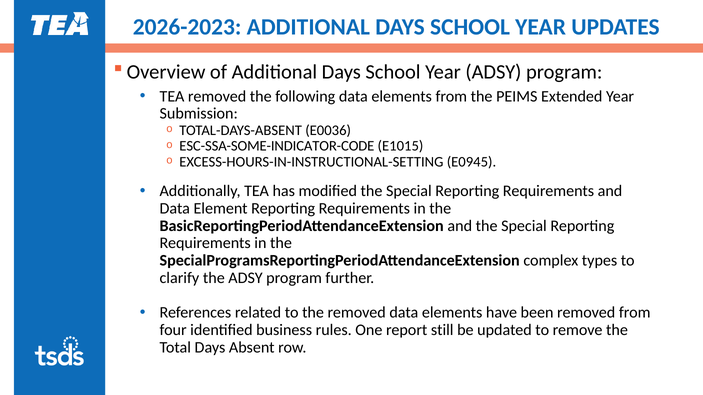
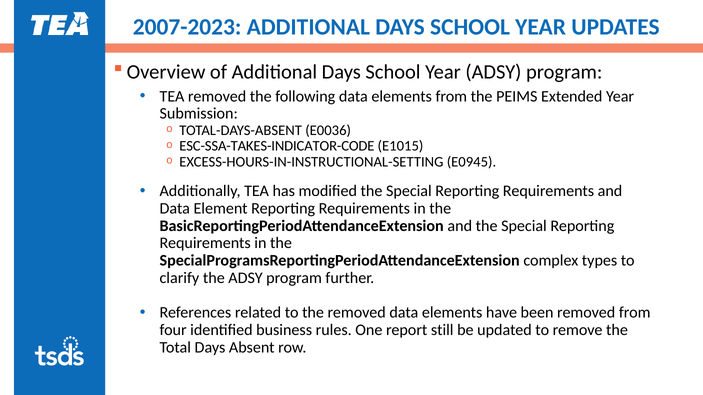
2026-2023: 2026-2023 -> 2007-2023 (187, 27)
ESC-SSA-SOME-INDICATOR-CODE: ESC-SSA-SOME-INDICATOR-CODE -> ESC-SSA-TAKES-INDICATOR-CODE (277, 146)
